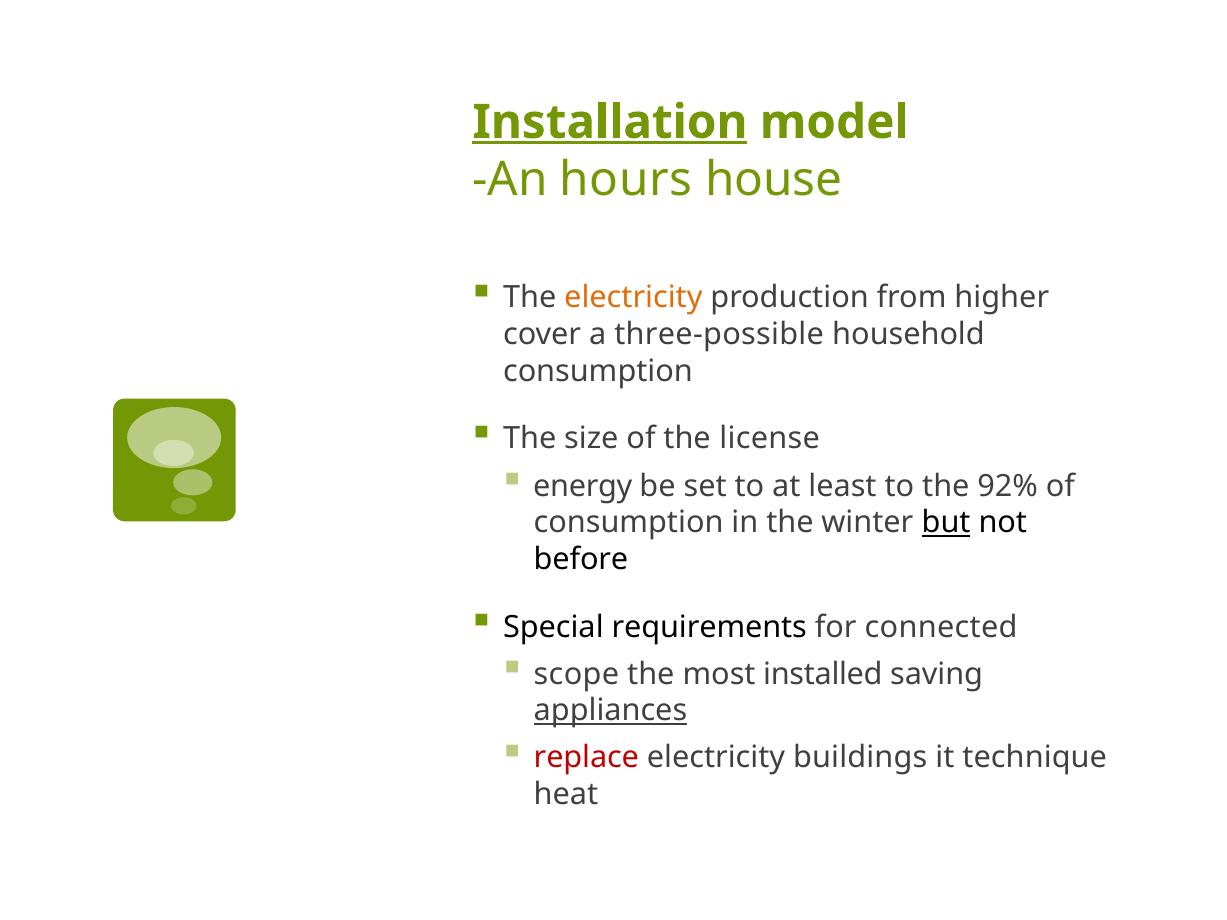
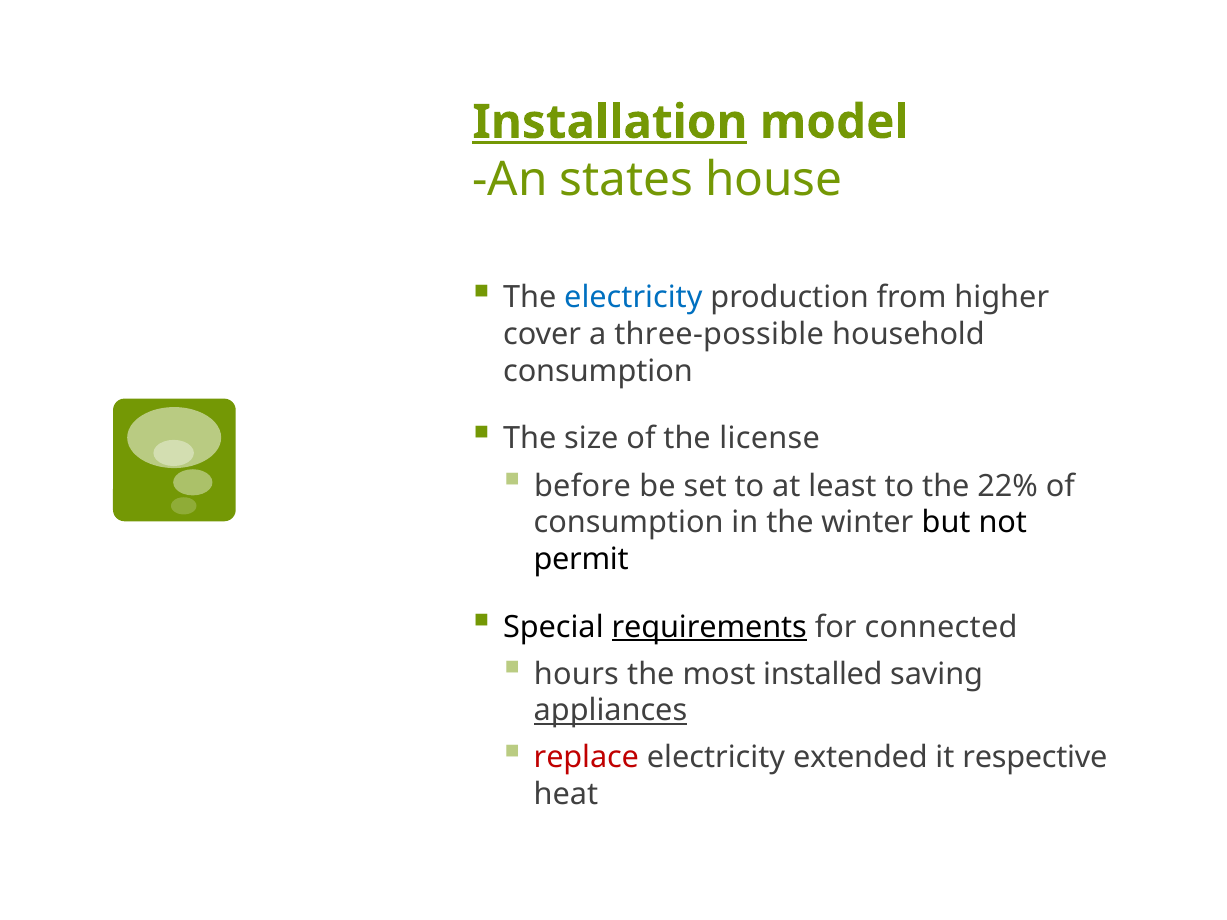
hours: hours -> states (626, 180)
electricity colour: orange -> blue (633, 298)
energy: energy -> before (582, 486)
92%: 92% -> 22% (1008, 486)
but underline: present -> none (946, 523)
before: before -> permit (581, 560)
requirements underline: none -> present (709, 627)
scope: scope -> hours (576, 674)
buildings: buildings -> extended (860, 758)
technique: technique -> respective (1035, 758)
